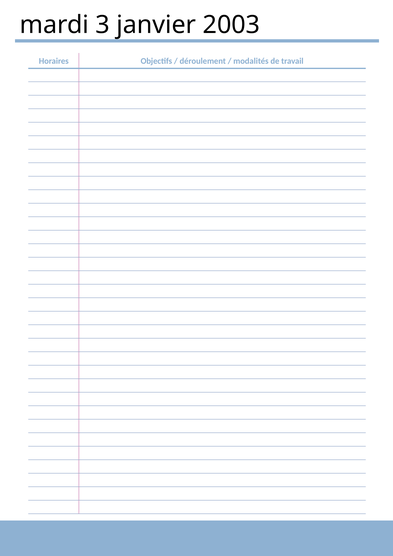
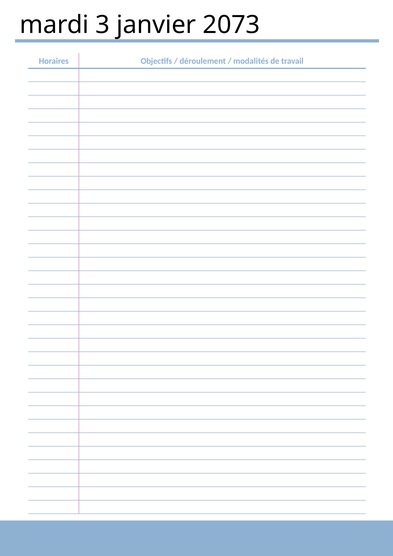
2003: 2003 -> 2073 (231, 25)
